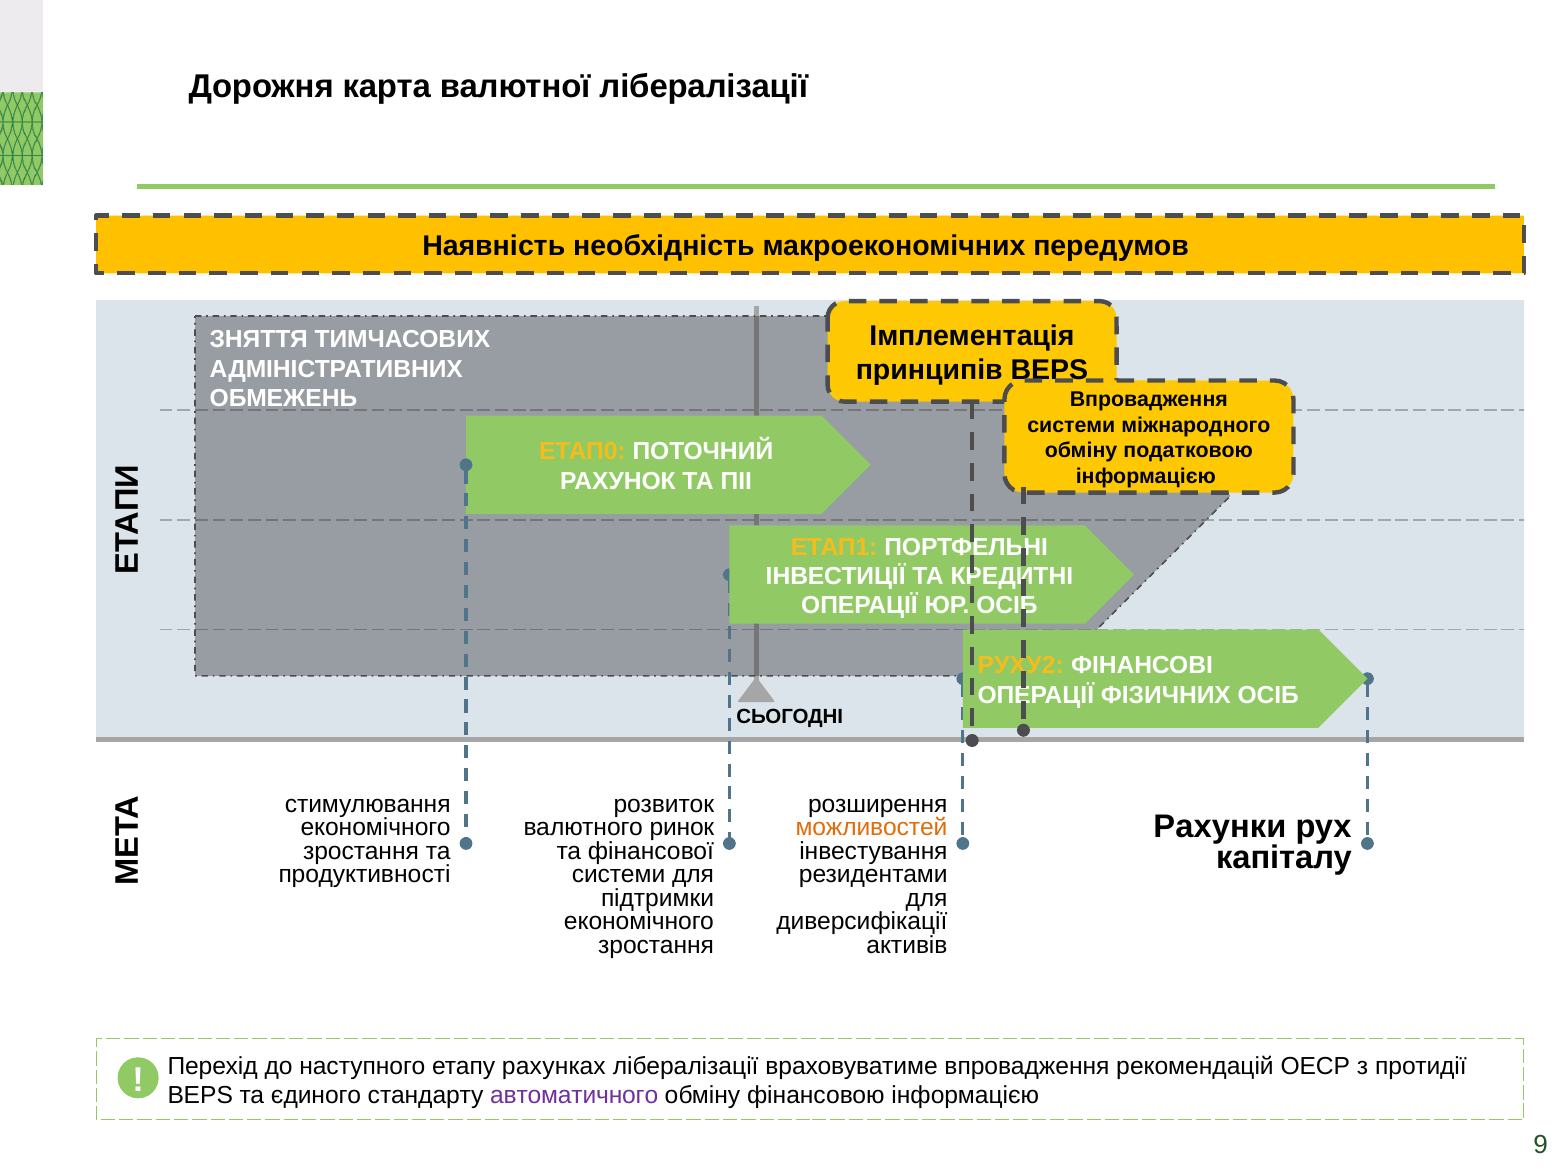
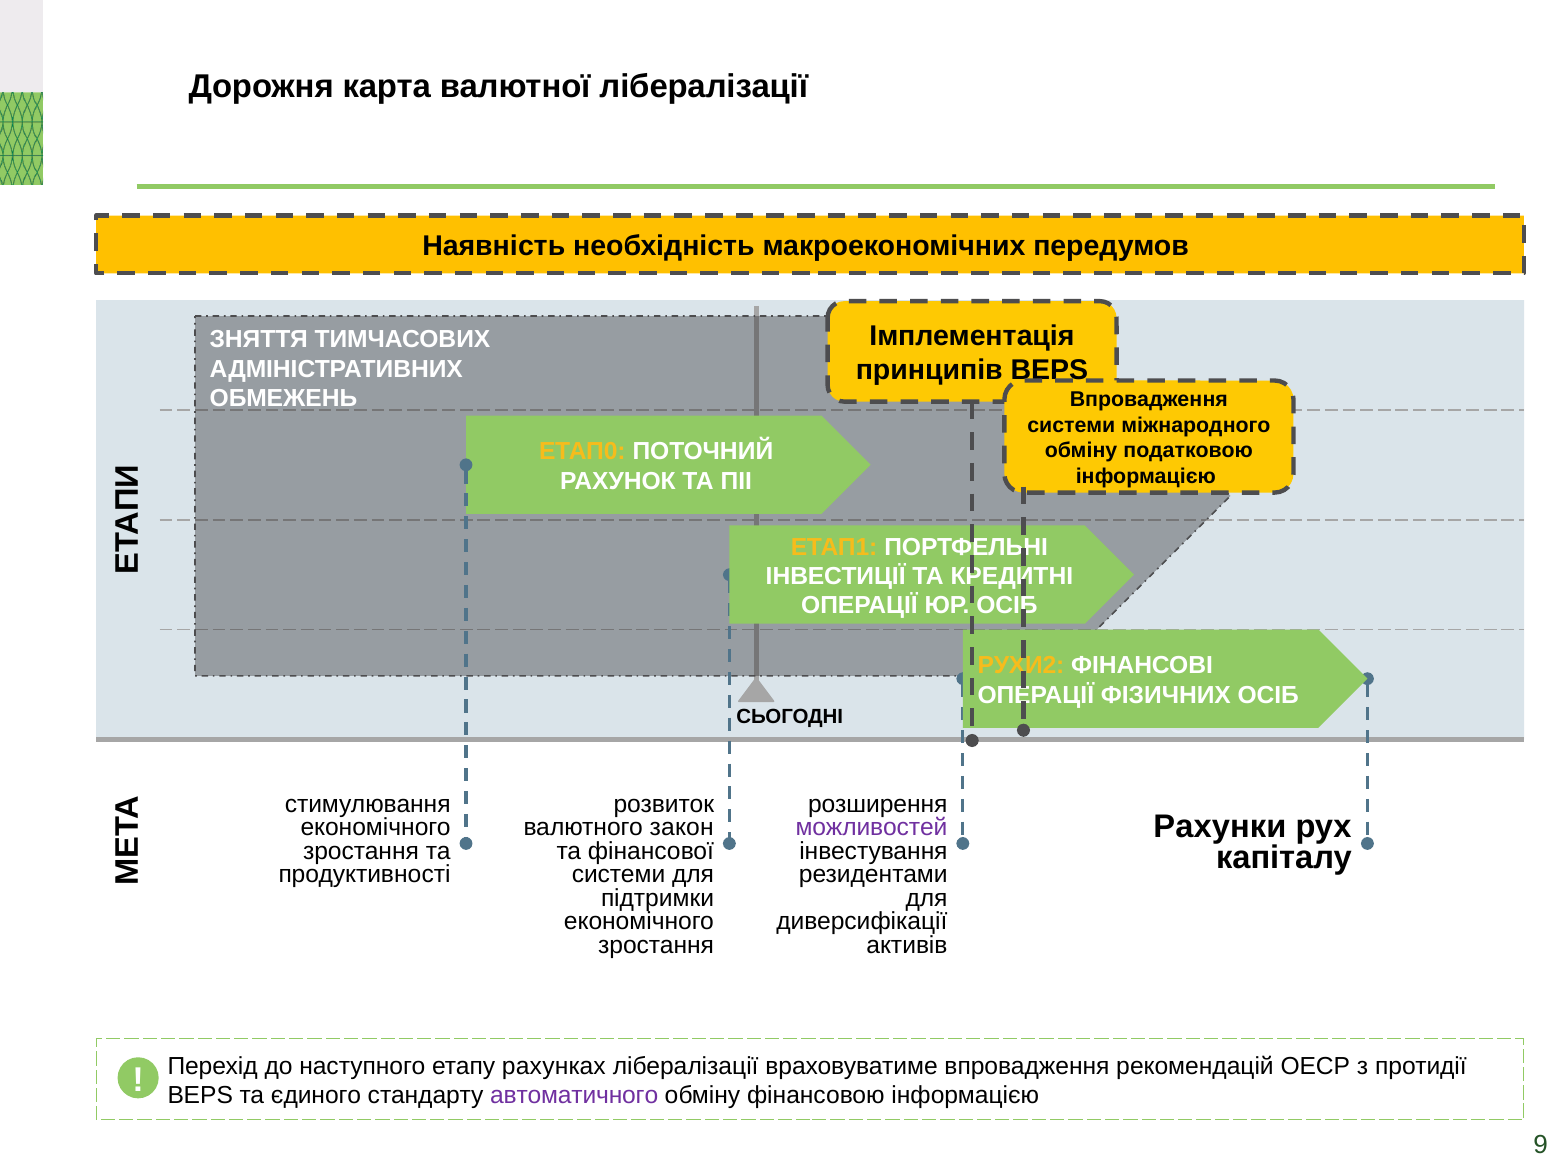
РУХУ2: РУХУ2 -> РУХИ2 (1021, 666)
ринок: ринок -> закон (682, 828)
можливостей colour: orange -> purple (871, 828)
